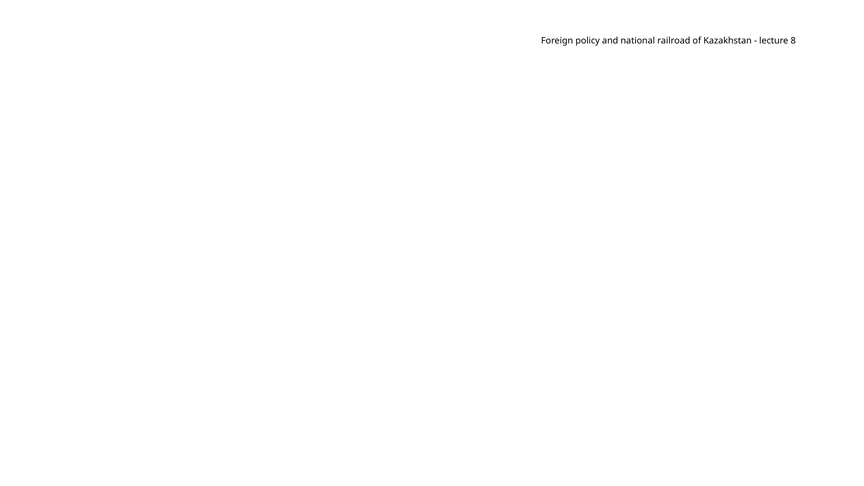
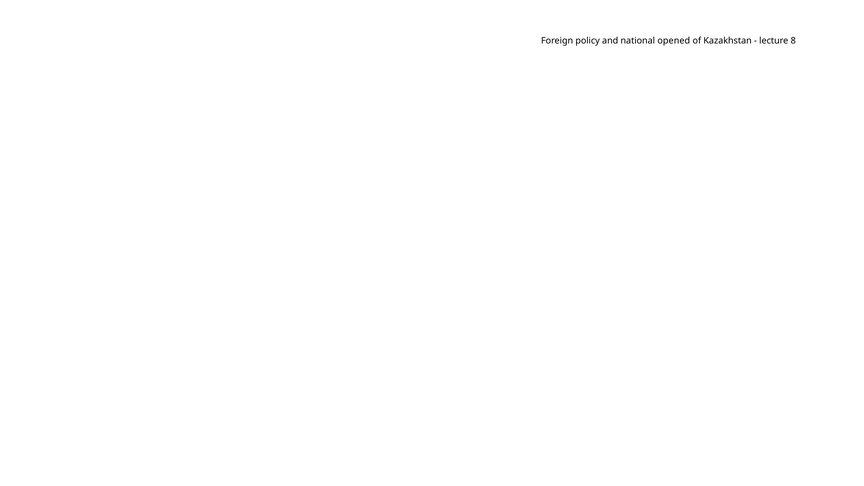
railroad: railroad -> opened (674, 41)
